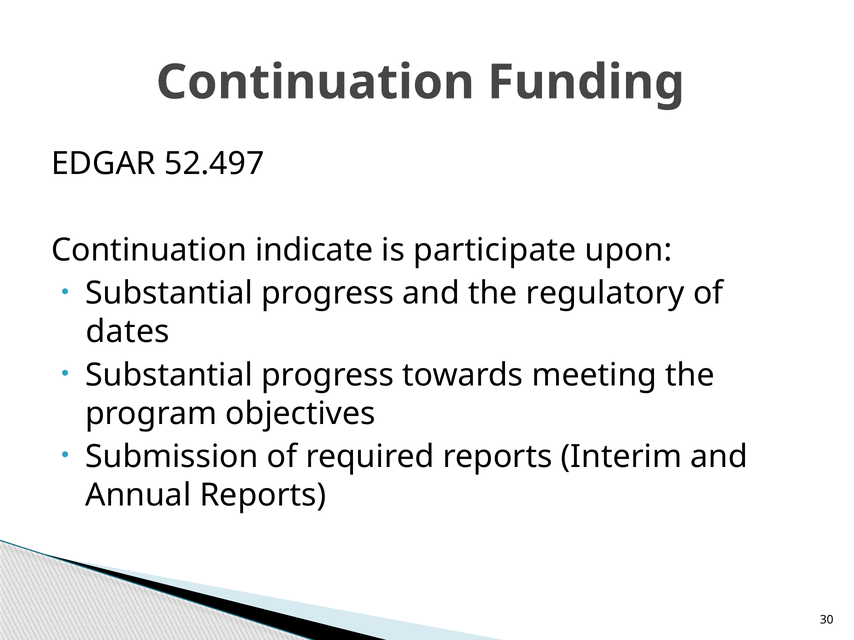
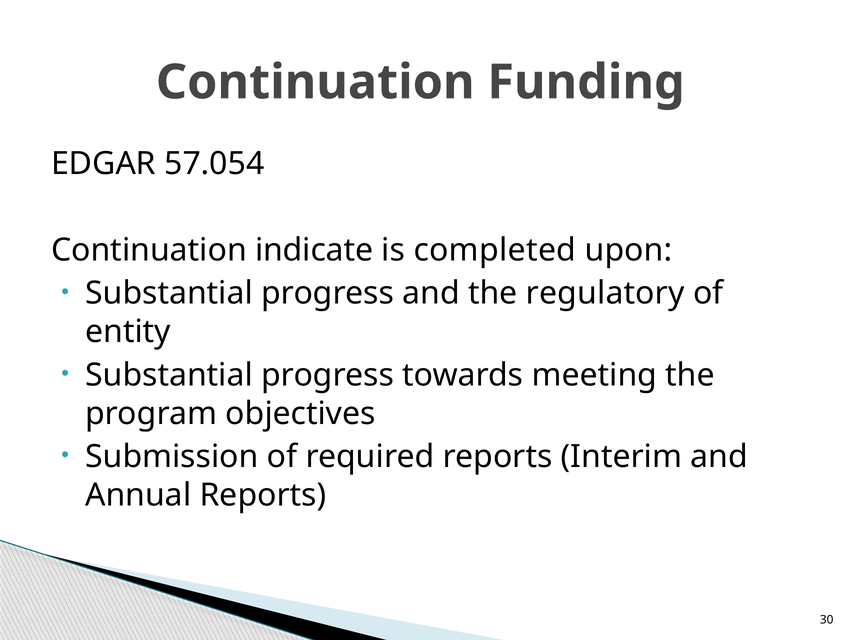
52.497: 52.497 -> 57.054 (214, 164)
participate: participate -> completed (495, 250)
dates: dates -> entity (128, 332)
